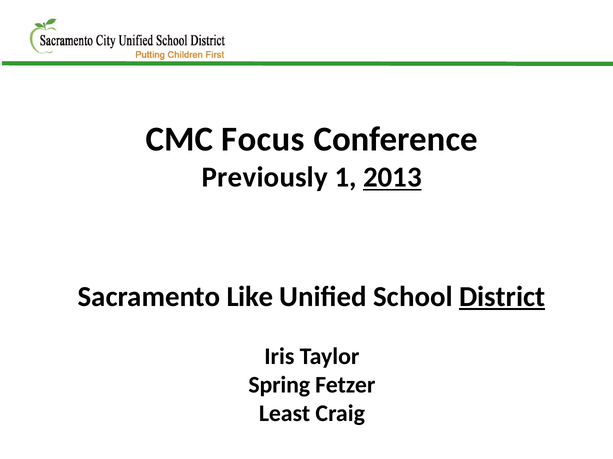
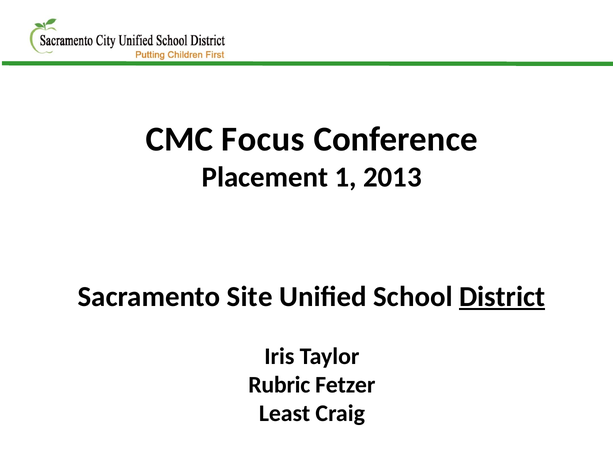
Previously: Previously -> Placement (265, 178)
2013 underline: present -> none (392, 178)
Like: Like -> Site (250, 297)
Spring: Spring -> Rubric (279, 386)
